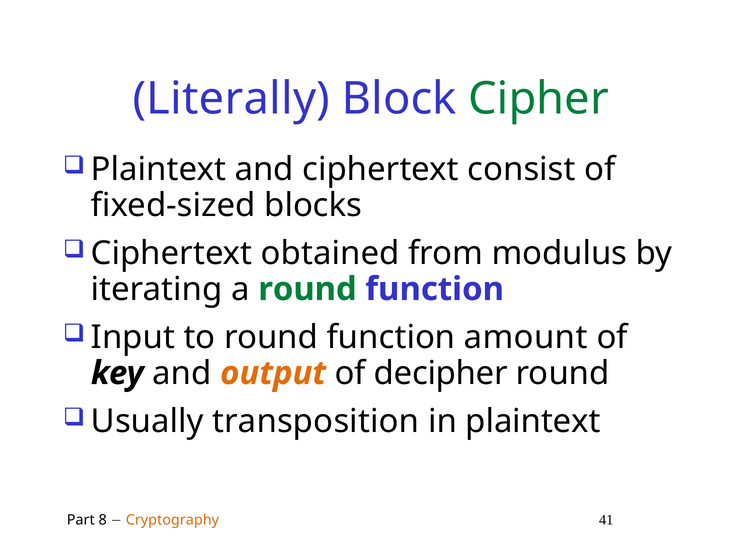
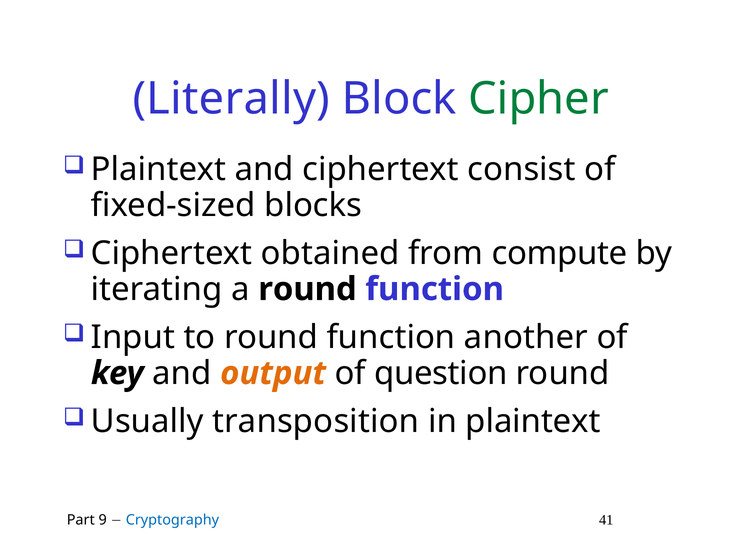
modulus: modulus -> compute (560, 254)
round colour: green -> black (307, 289)
amount: amount -> another (526, 338)
decipher: decipher -> question (441, 374)
8: 8 -> 9 (103, 520)
Cryptography colour: orange -> blue (172, 520)
